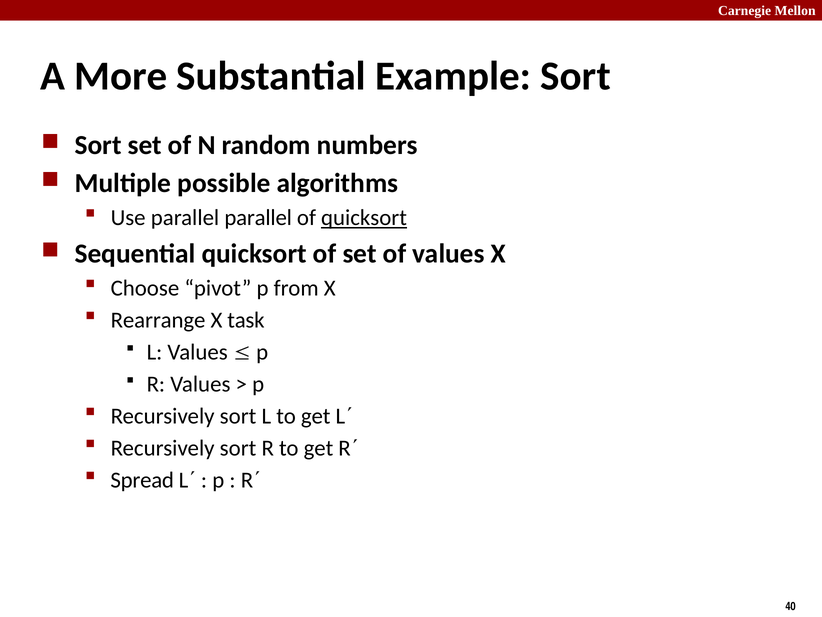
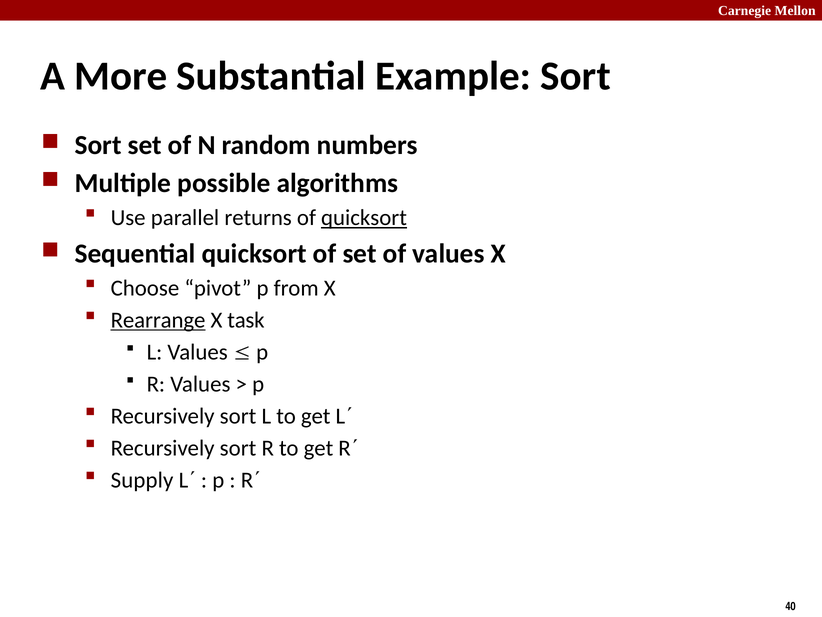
parallel parallel: parallel -> returns (258, 218)
Rearrange underline: none -> present (158, 320)
Spread: Spread -> Supply (142, 480)
